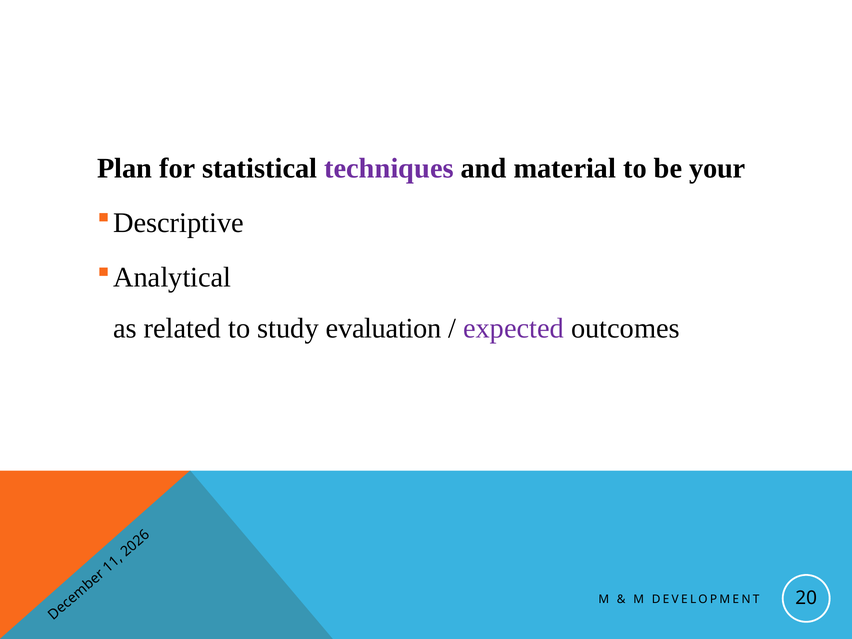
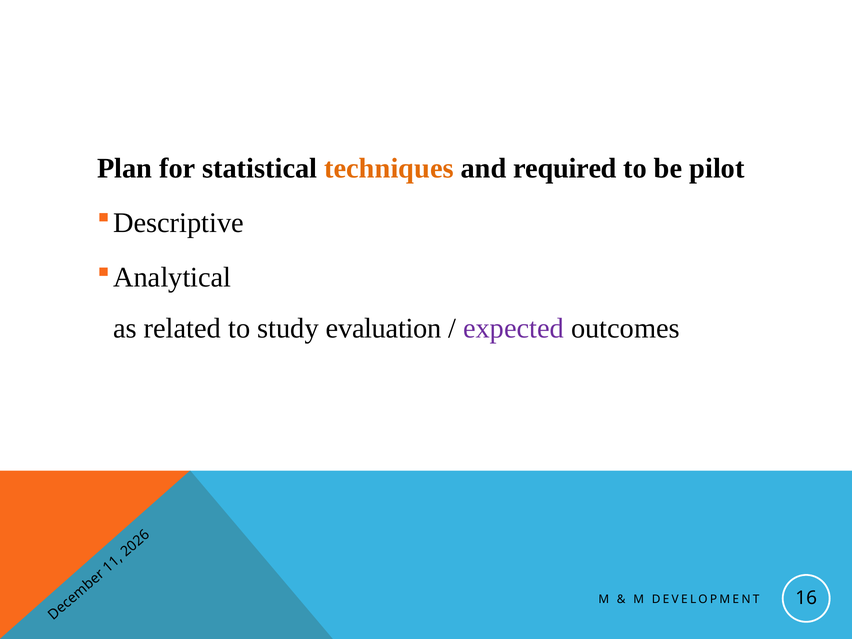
techniques colour: purple -> orange (389, 168)
material: material -> required (565, 168)
your: your -> pilot (717, 168)
20: 20 -> 16 (806, 598)
